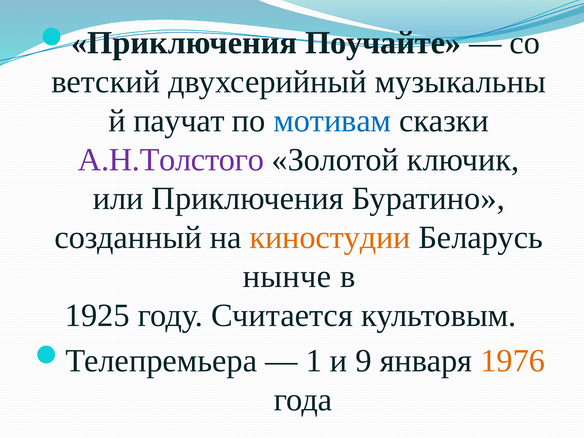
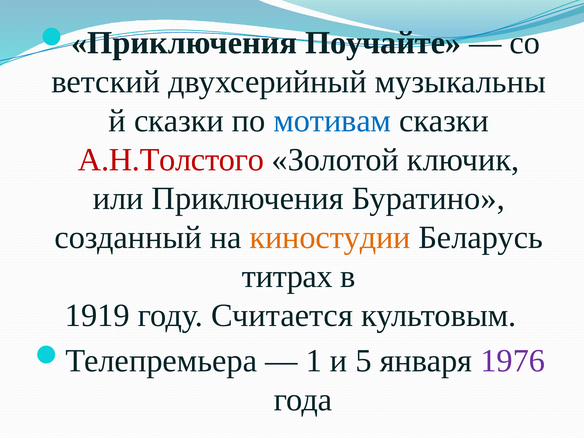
паучат: паучат -> сказки (179, 121)
А.Н.Толстого colour: purple -> red (171, 160)
нынче: нынче -> титрах (287, 276)
1925: 1925 -> 1919 (97, 315)
9: 9 -> 5 (364, 361)
1976 colour: orange -> purple (513, 361)
